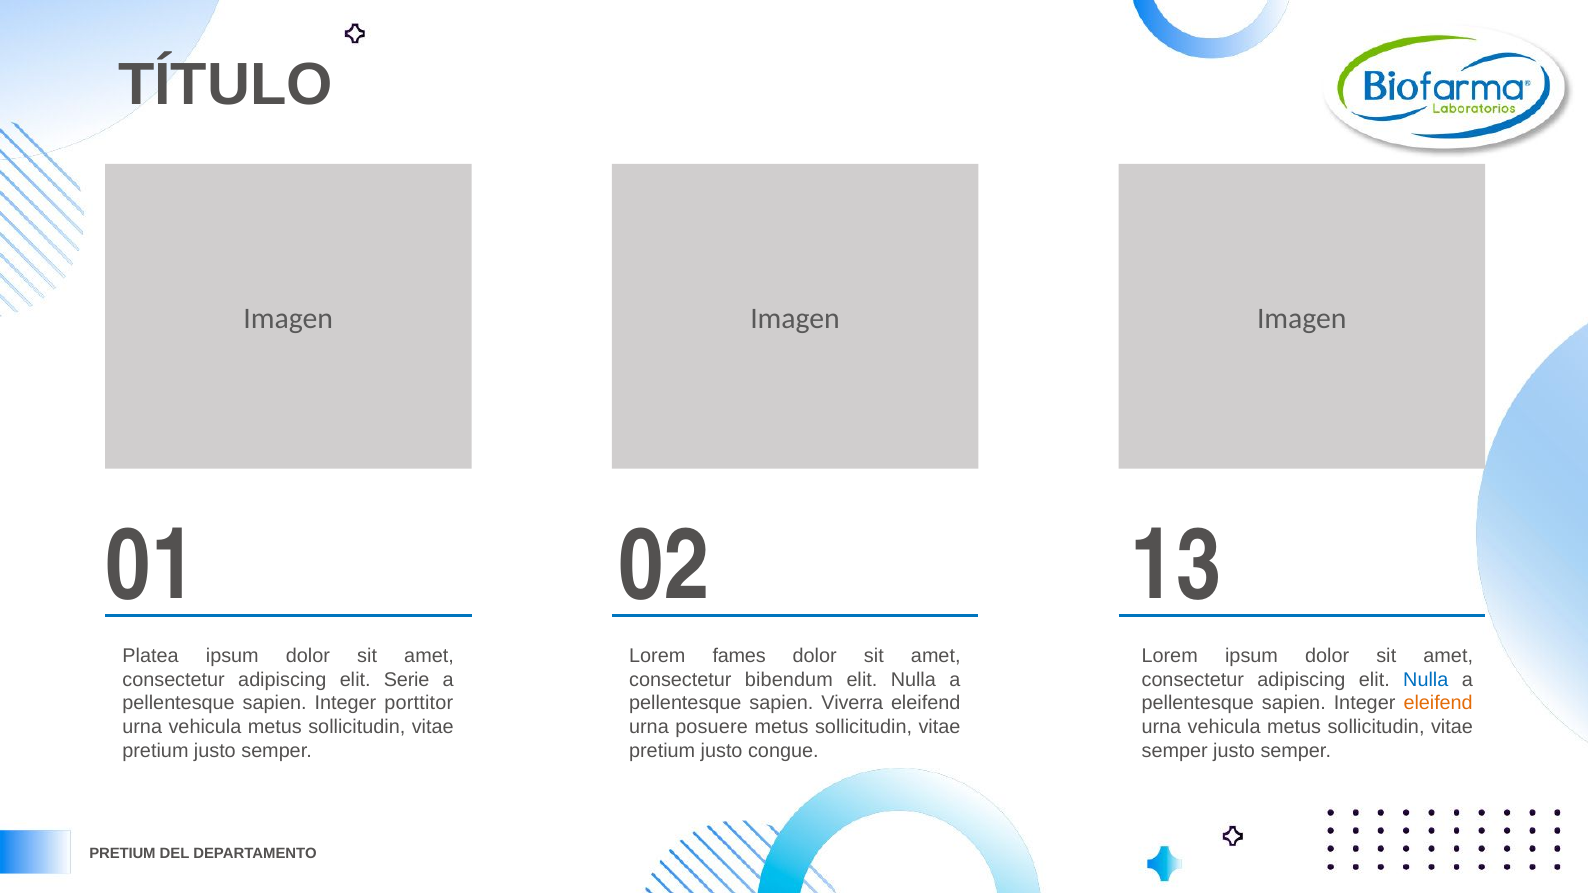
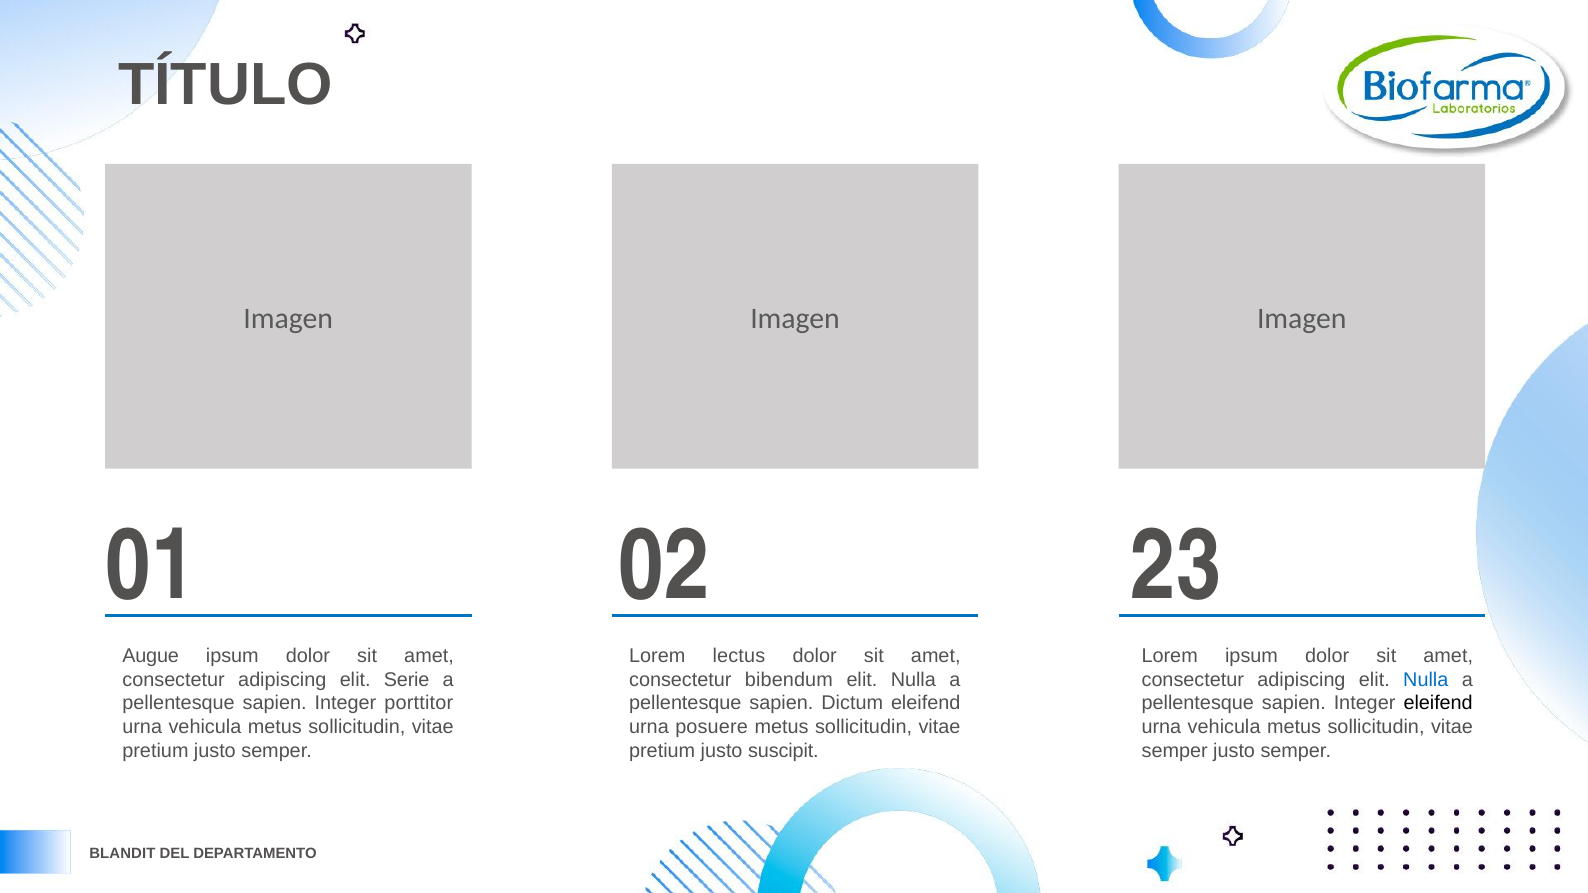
13: 13 -> 23 (1176, 566)
Platea: Platea -> Augue (151, 656)
fames: fames -> lectus (739, 656)
Viverra: Viverra -> Dictum (852, 703)
eleifend colour: orange -> black (1438, 703)
congue: congue -> suscipit (783, 751)
PRETIUM: PRETIUM -> BLANDIT (122, 854)
